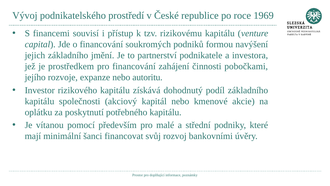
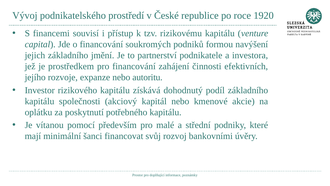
1969: 1969 -> 1920 (264, 15)
pobočkami: pobočkami -> efektivních (246, 66)
